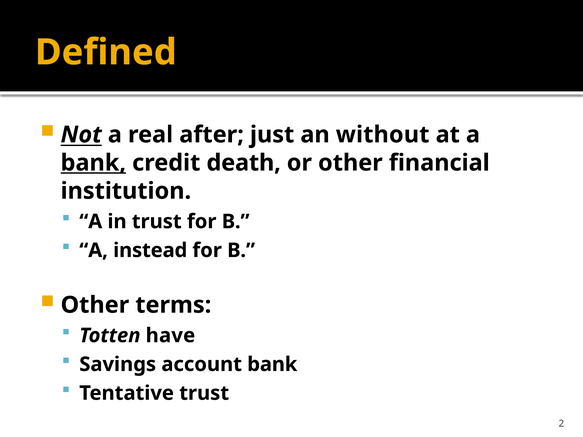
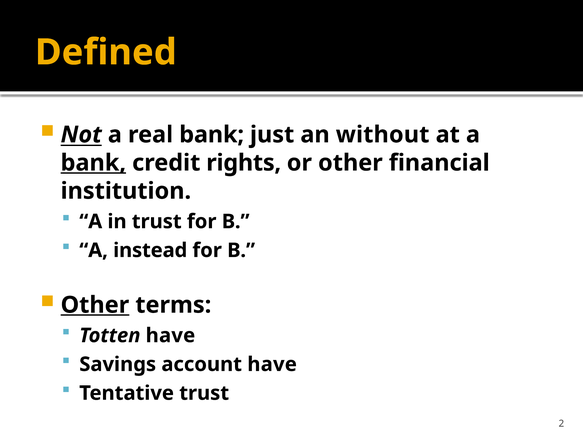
real after: after -> bank (212, 135)
death: death -> rights (244, 163)
Other underline: none -> present (95, 305)
account bank: bank -> have (272, 365)
